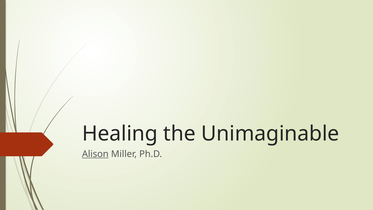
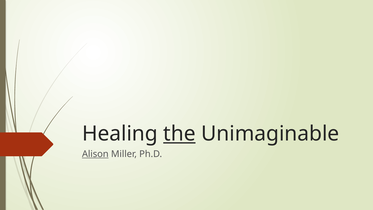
the underline: none -> present (179, 134)
